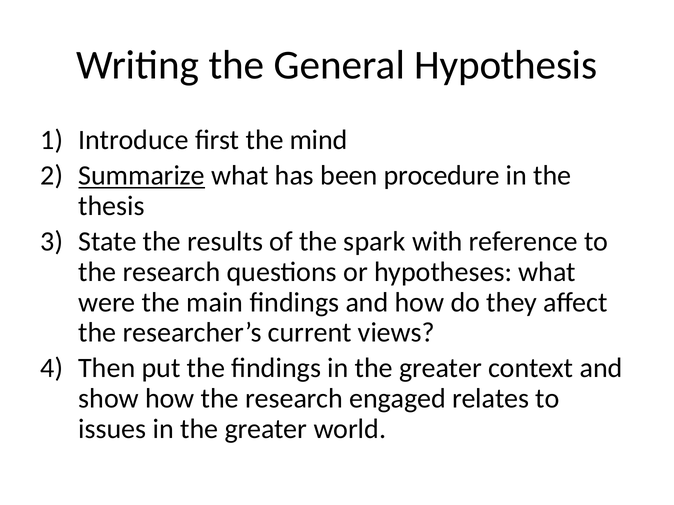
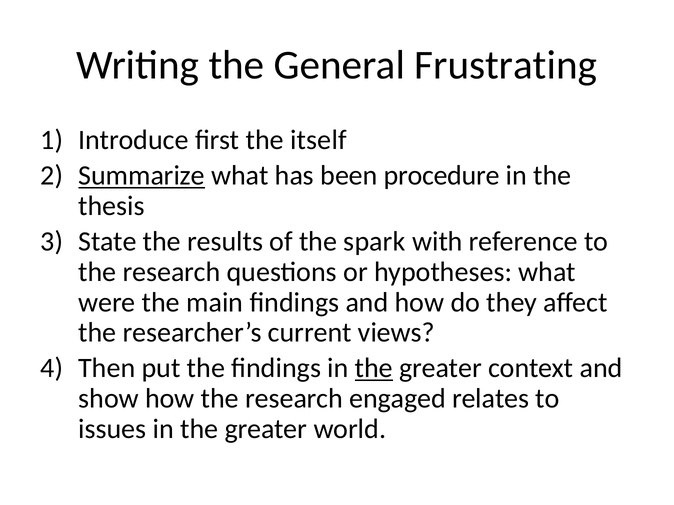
Hypothesis: Hypothesis -> Frustrating (506, 65)
mind: mind -> itself (318, 140)
the underline: none -> present (374, 369)
